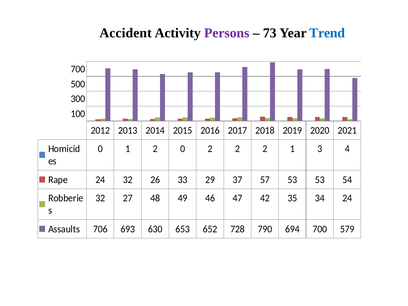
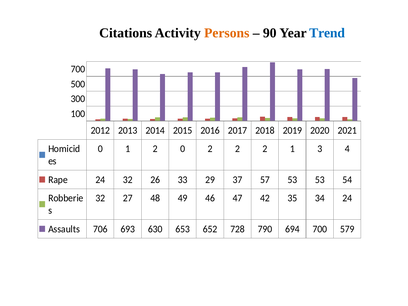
Accident: Accident -> Citations (126, 33)
Persons colour: purple -> orange (227, 33)
73: 73 -> 90 (270, 33)
